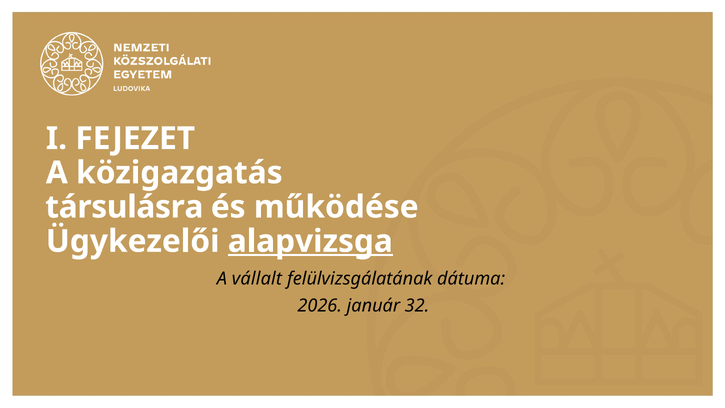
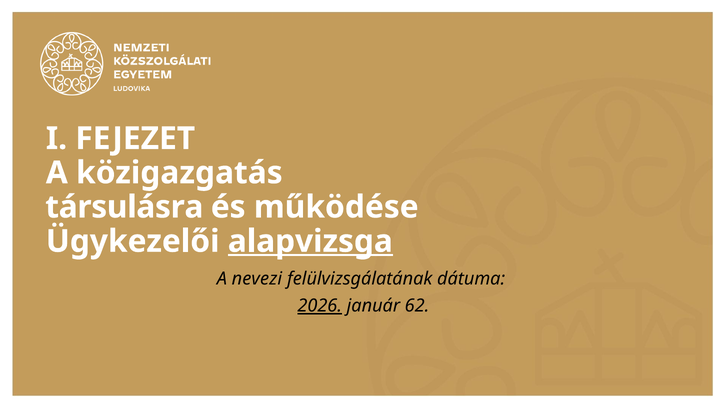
vállalt: vállalt -> nevezi (257, 279)
2026 underline: none -> present (320, 306)
32: 32 -> 62 (417, 306)
